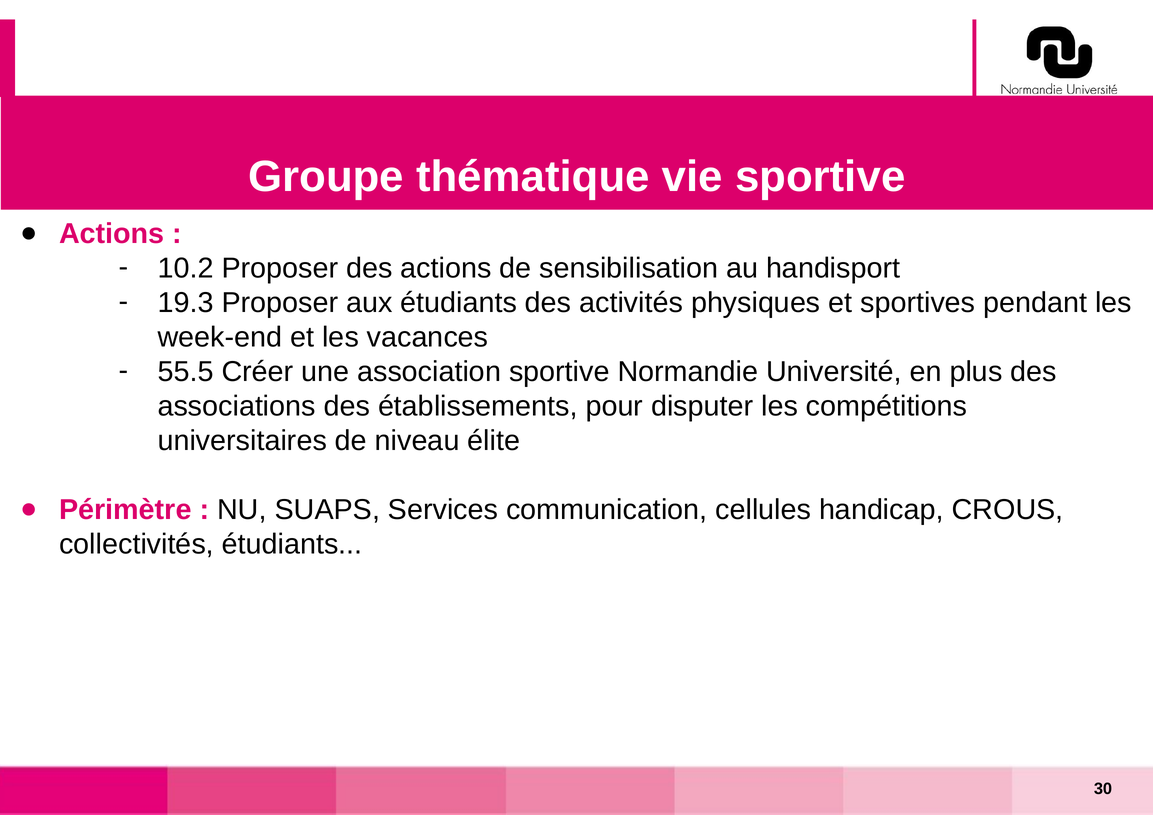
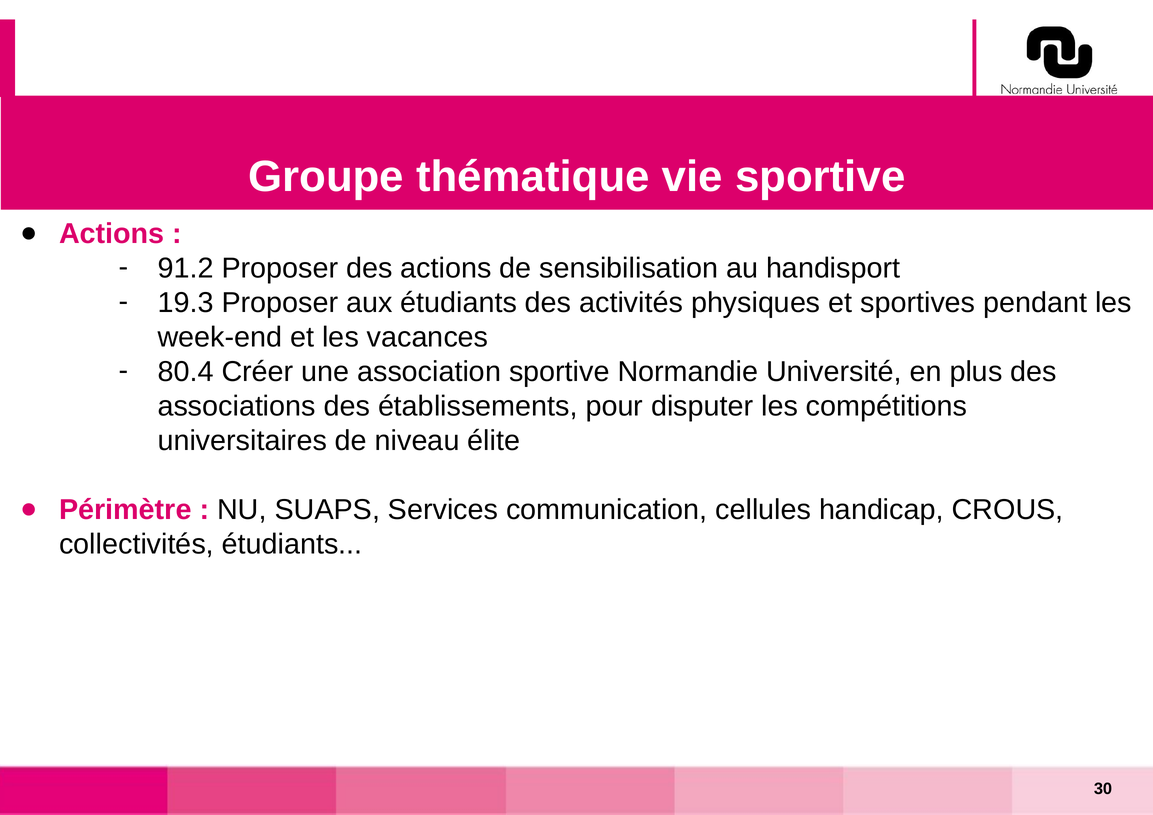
10.2: 10.2 -> 91.2 (186, 269)
55.5: 55.5 -> 80.4 (186, 372)
